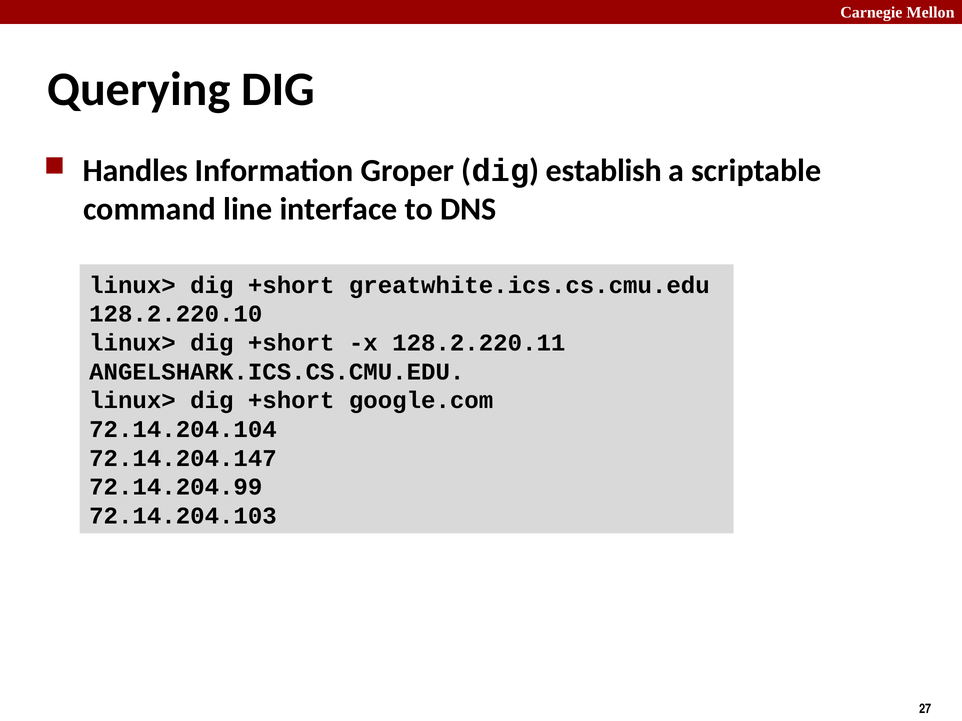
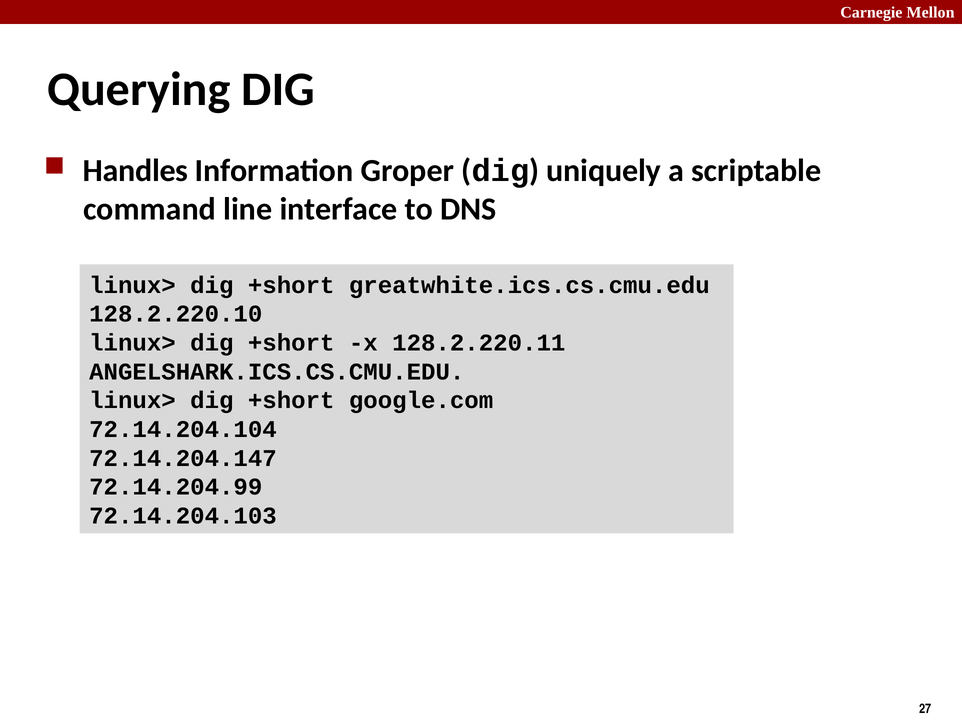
establish: establish -> uniquely (604, 171)
